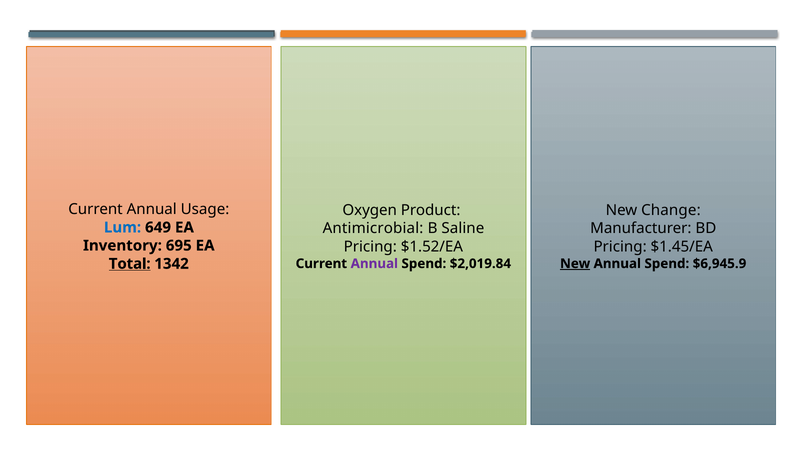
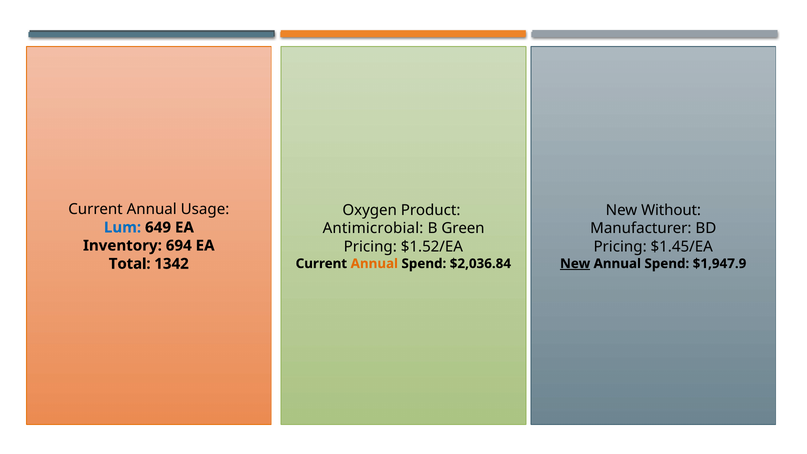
Change: Change -> Without (671, 210)
Saline: Saline -> Green (463, 228)
695: 695 -> 694 (179, 246)
Total underline: present -> none (130, 264)
Annual colour: purple -> orange (374, 264)
$2,019.84: $2,019.84 -> $2,036.84 (480, 264)
$6,945.9: $6,945.9 -> $1,947.9 (720, 264)
